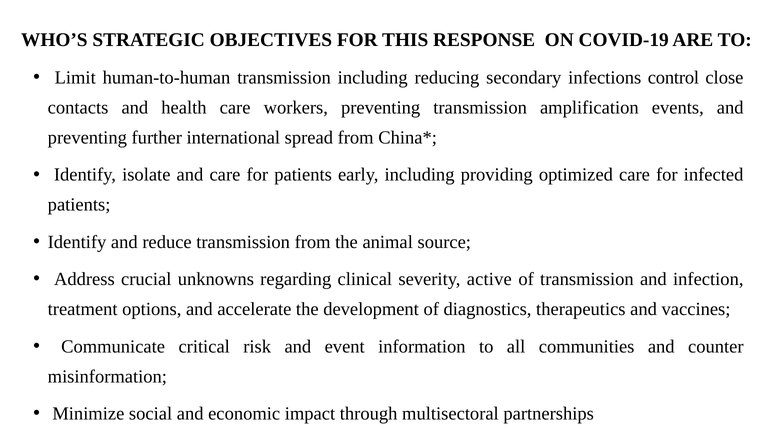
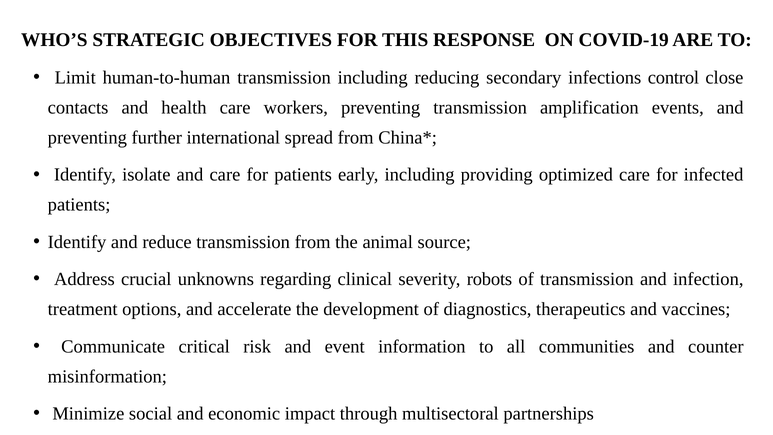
active: active -> robots (489, 279)
